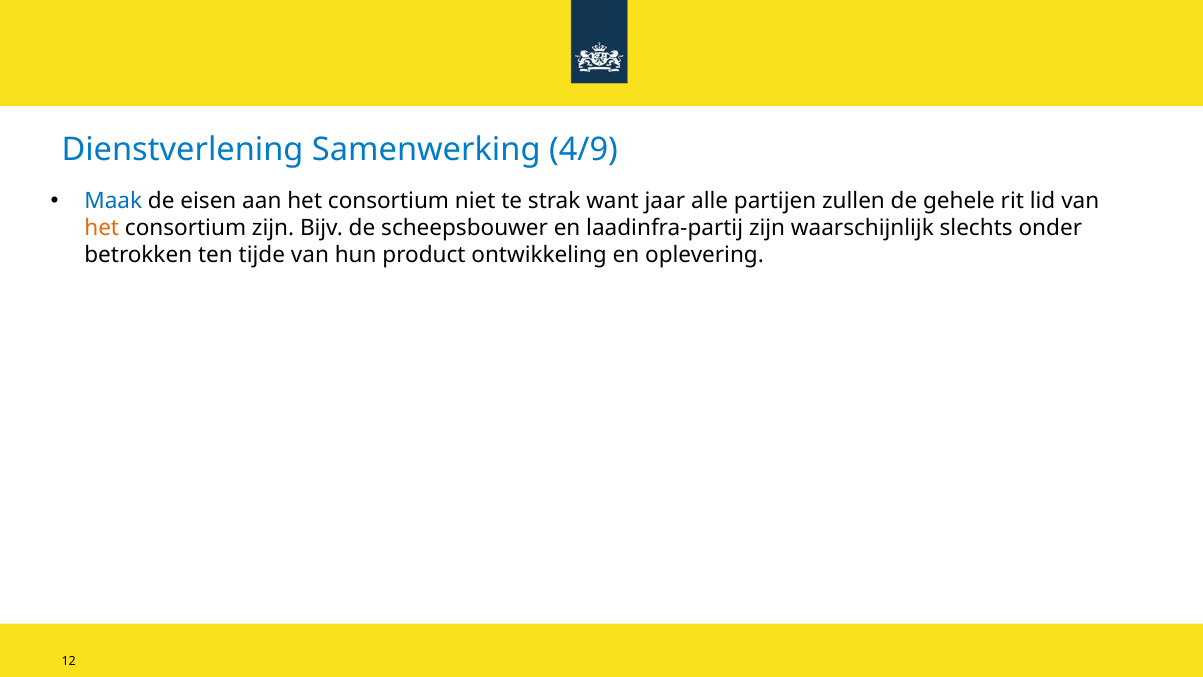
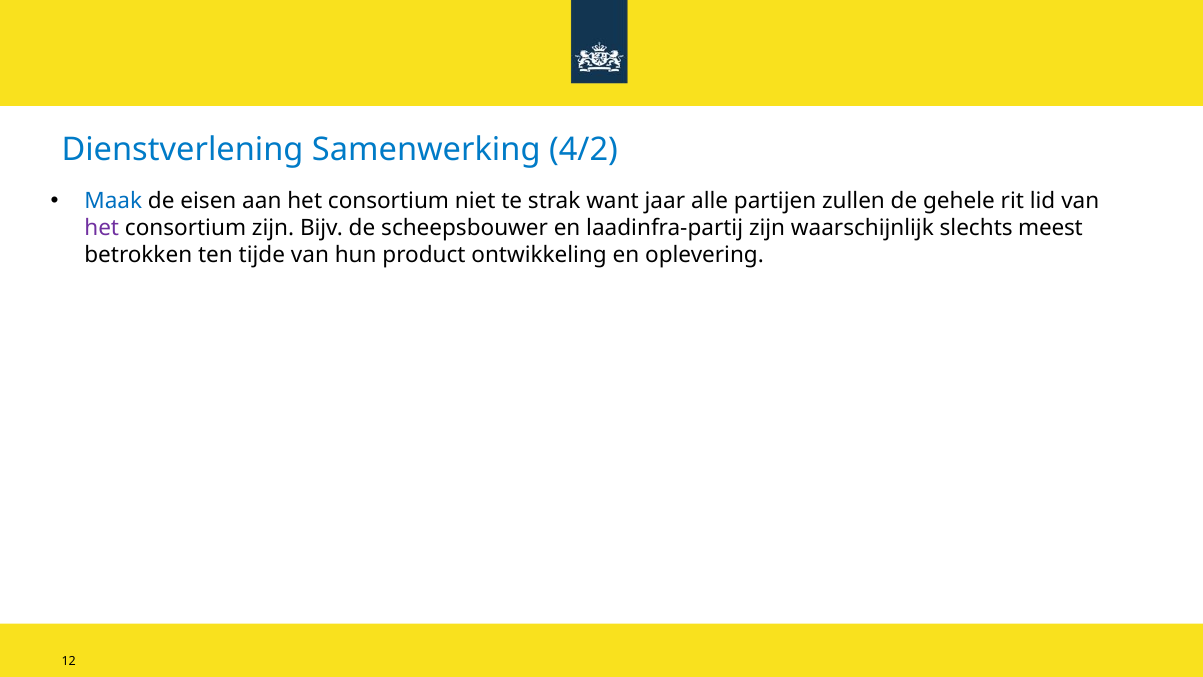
4/9: 4/9 -> 4/2 (583, 150)
het colour: orange -> purple (102, 228)
onder: onder -> meest (1051, 228)
